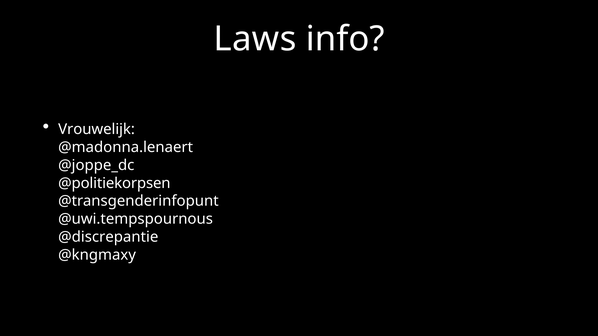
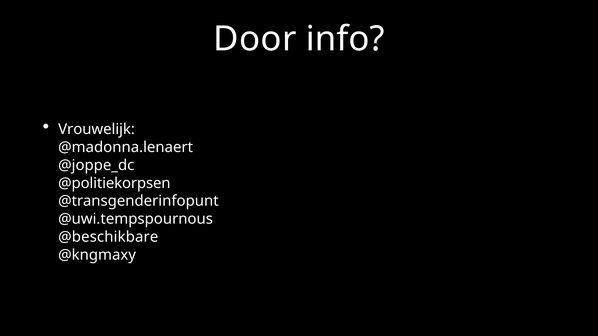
Laws: Laws -> Door (255, 39)
@discrepantie: @discrepantie -> @beschikbare (108, 237)
